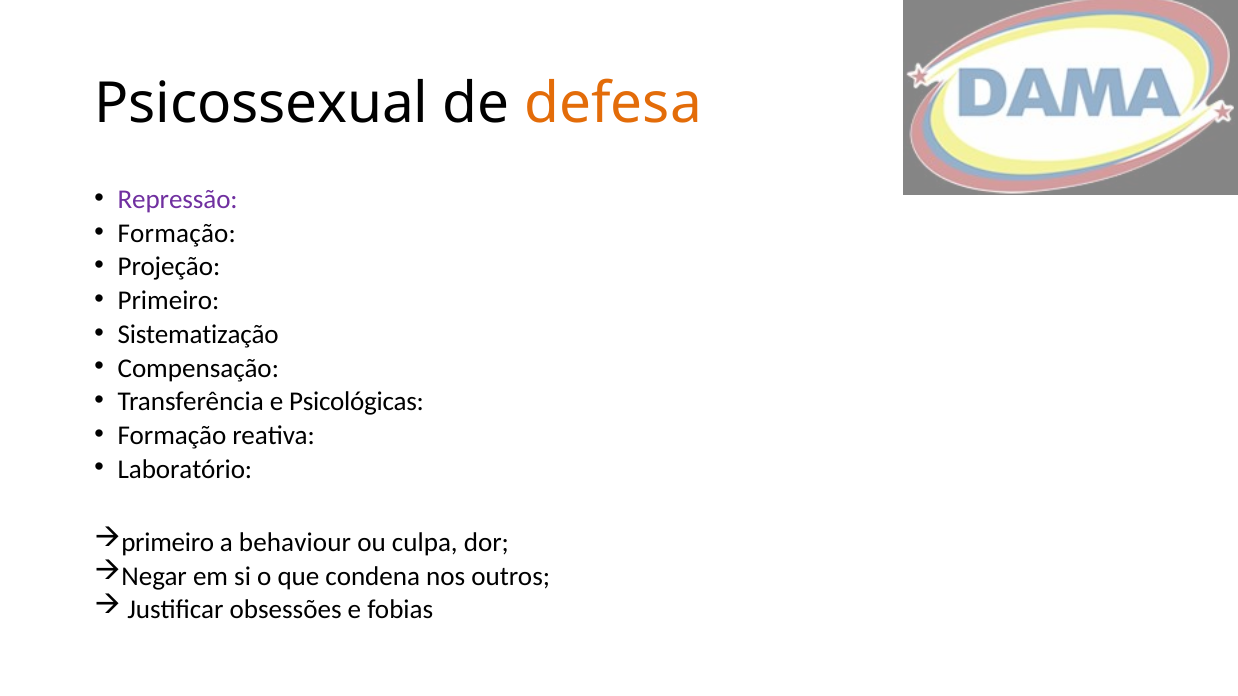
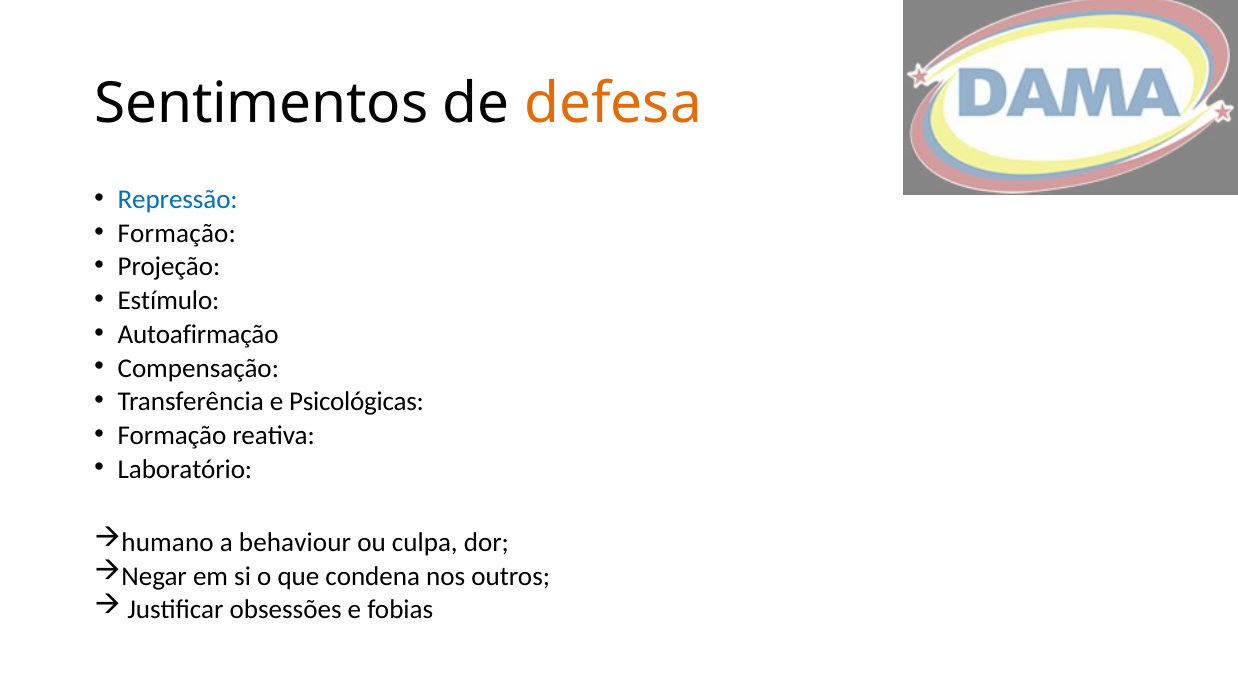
Psicossexual: Psicossexual -> Sentimentos (261, 104)
Repressão colour: purple -> blue (178, 200)
Primeiro: Primeiro -> Estímulo (169, 301)
Sistematização: Sistematização -> Autoafirmação (198, 335)
primeiro: primeiro -> humano (168, 543)
